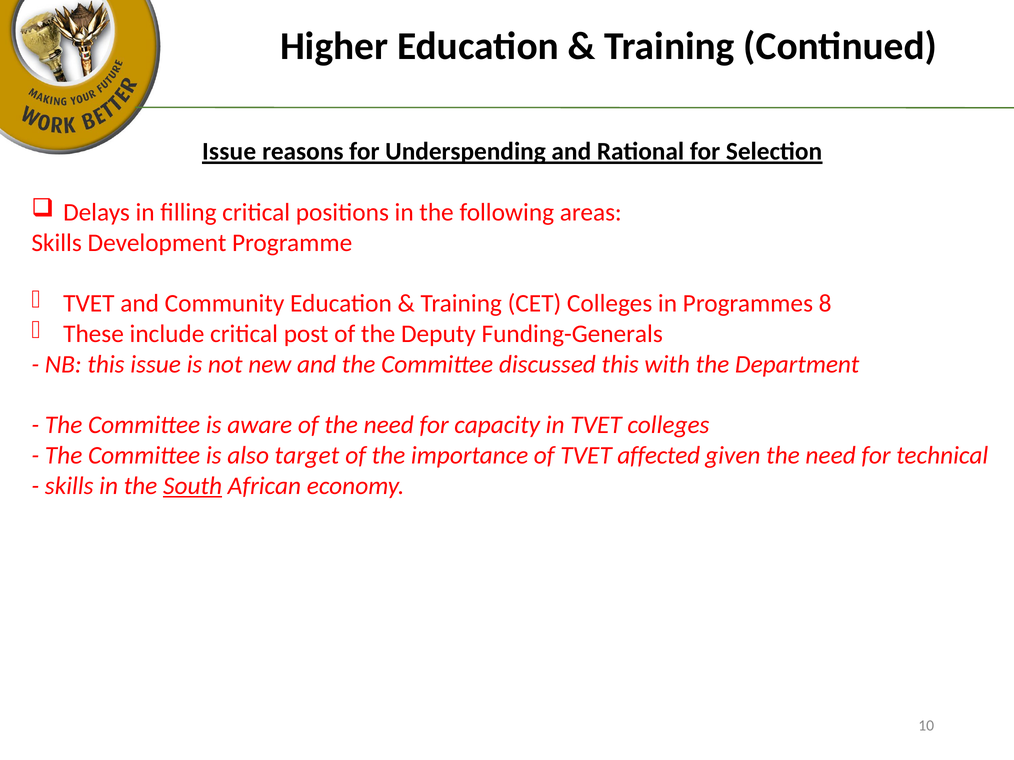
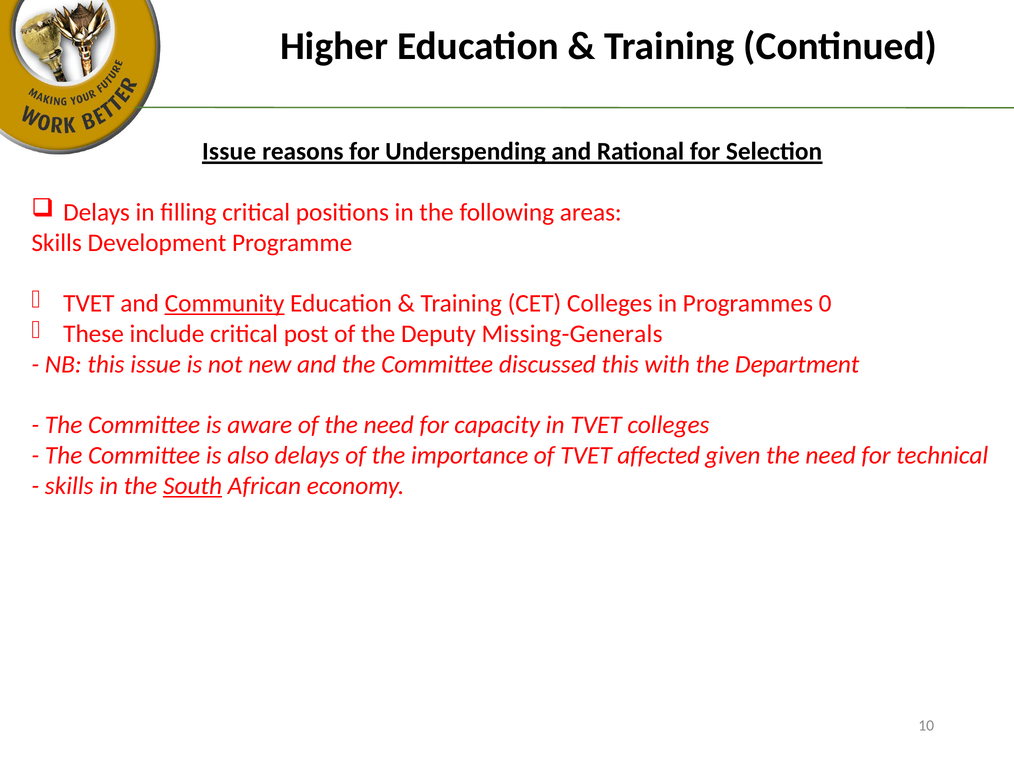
Community underline: none -> present (225, 304)
8: 8 -> 0 (825, 304)
Funding-Generals: Funding-Generals -> Missing-Generals (572, 334)
also target: target -> delays (307, 456)
